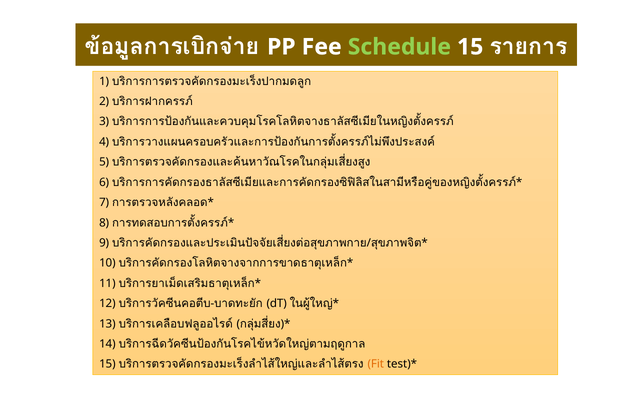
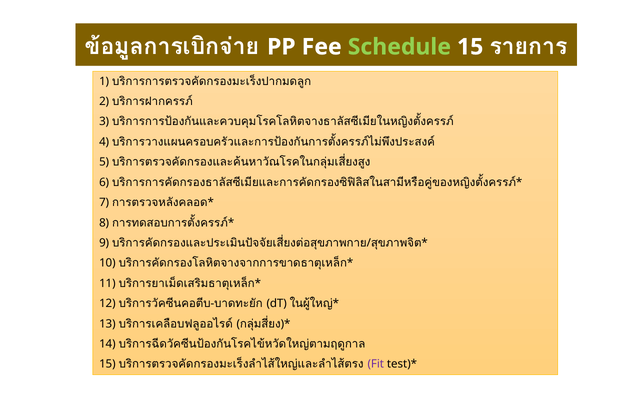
Fit colour: orange -> purple (376, 364)
